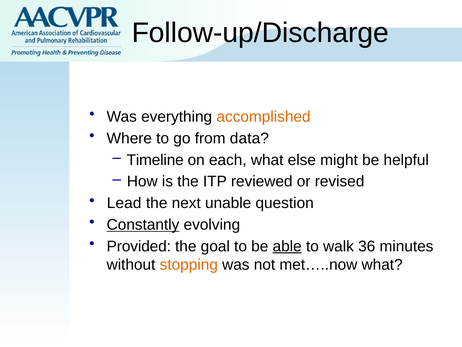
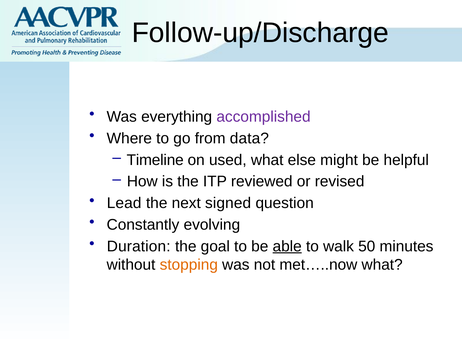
accomplished colour: orange -> purple (264, 117)
each: each -> used (228, 160)
unable: unable -> signed (228, 203)
Constantly underline: present -> none (143, 224)
Provided: Provided -> Duration (139, 246)
36: 36 -> 50 (367, 246)
